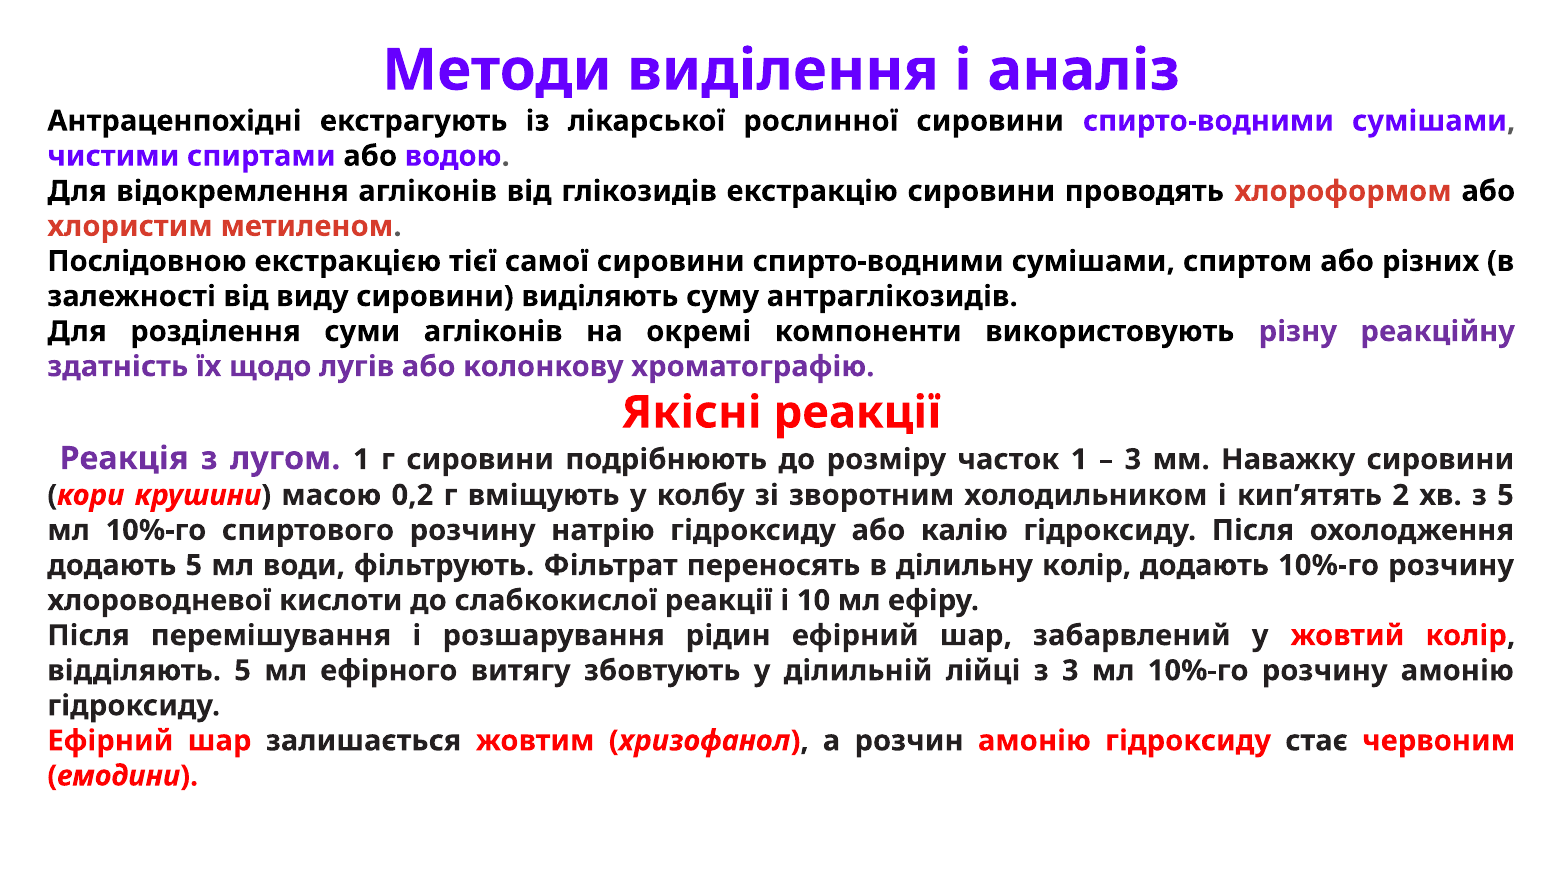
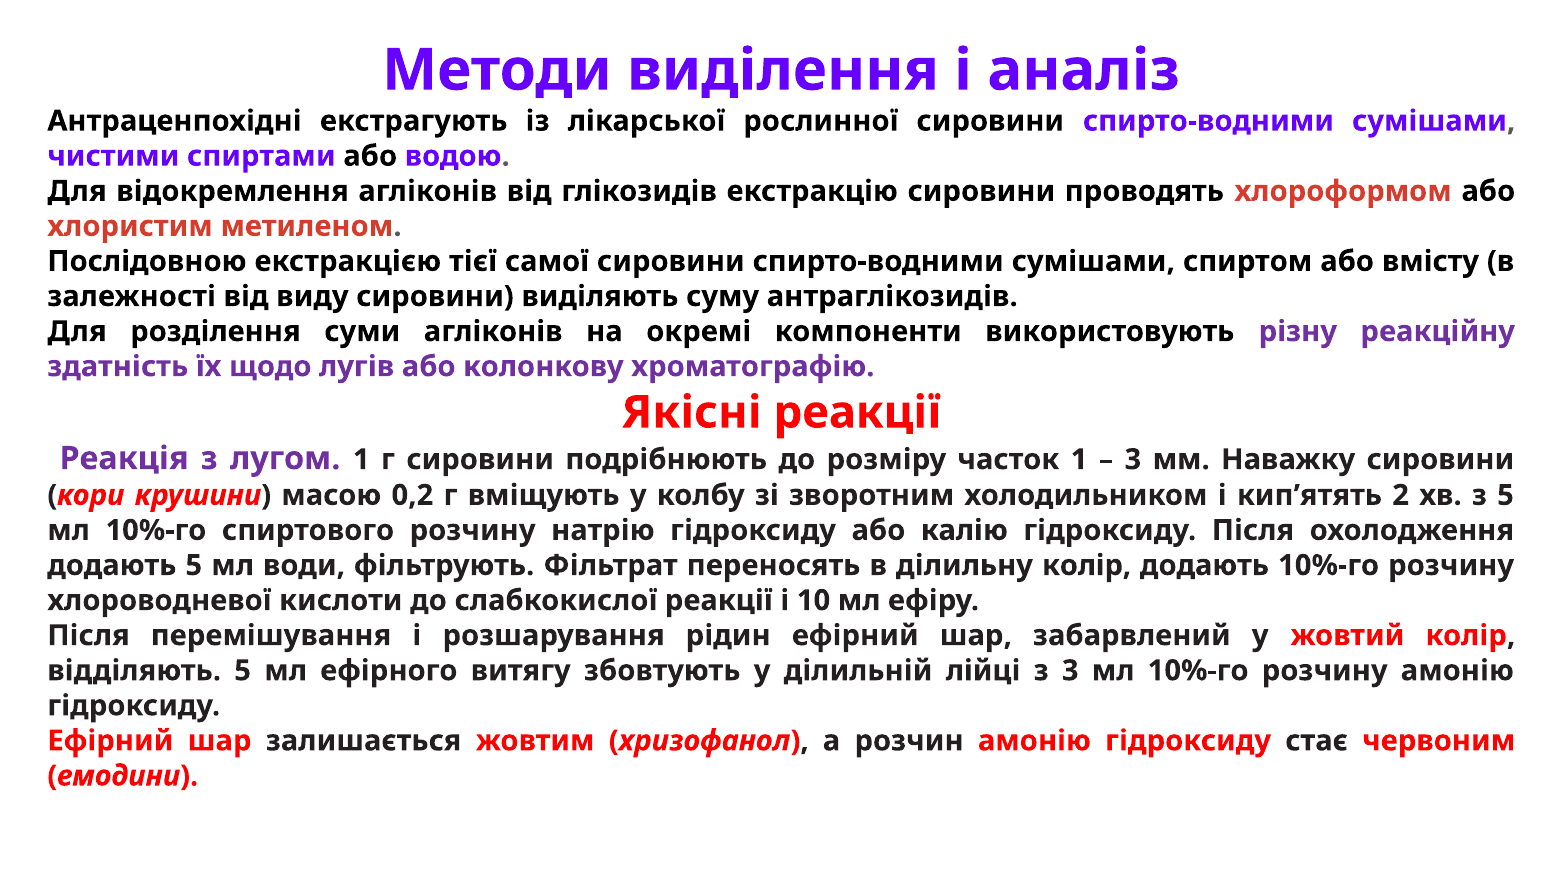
різних: різних -> вмісту (1430, 261)
